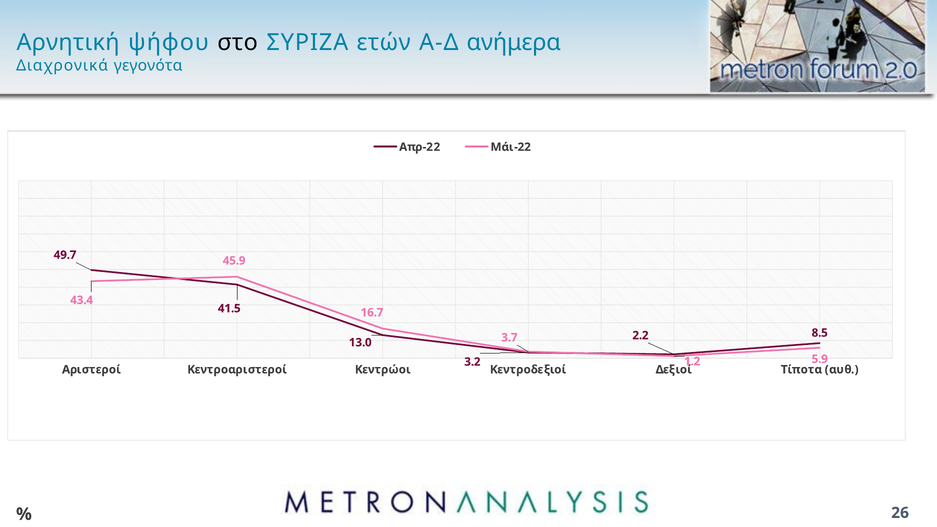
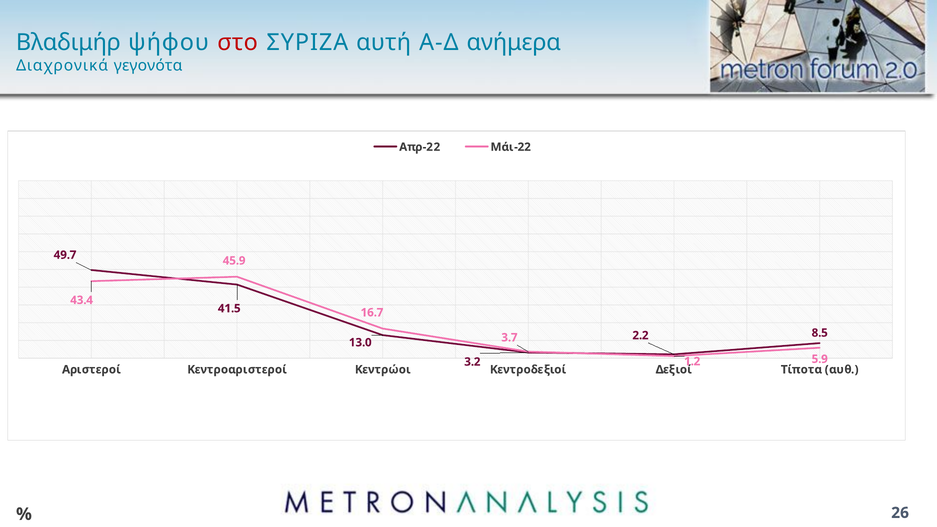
Αρνητική: Αρνητική -> Βλαδιμήρ (68, 43)
στο colour: black -> red (238, 43)
ετών: ετών -> αυτή (384, 43)
